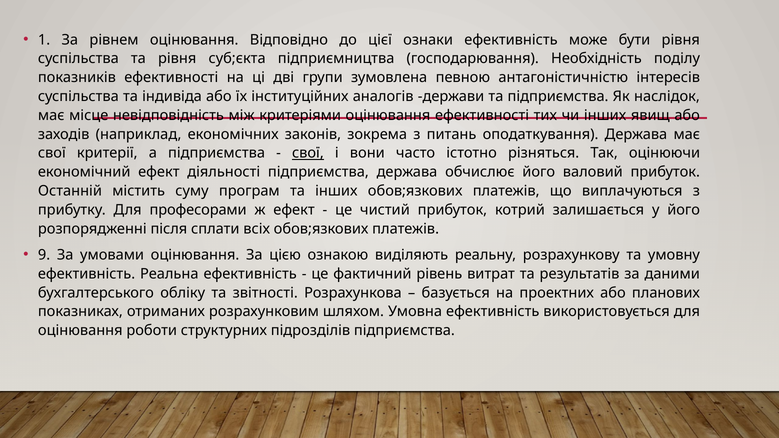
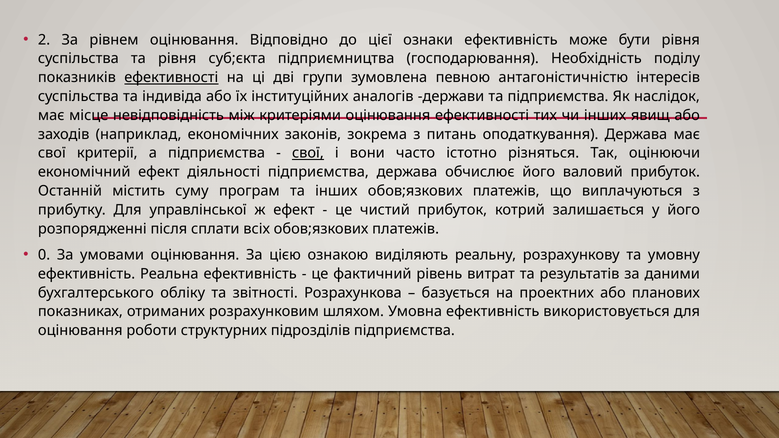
1: 1 -> 2 (44, 40)
ефективності underline: none -> present (171, 78)
професорами: професорами -> управлінської (198, 210)
9: 9 -> 0 (44, 255)
